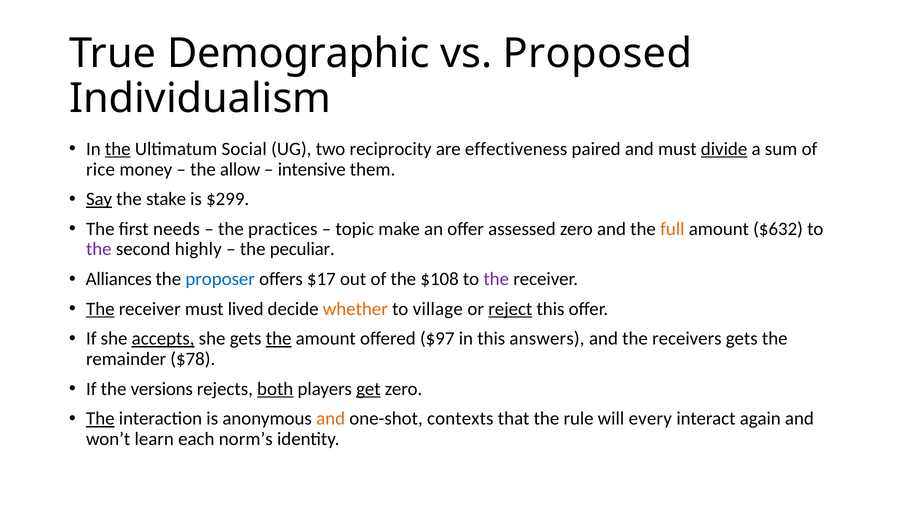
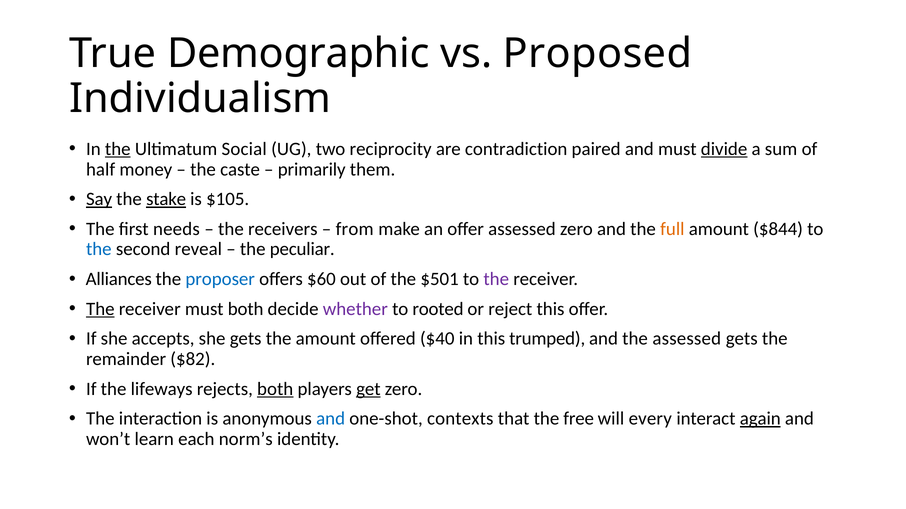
effectiveness: effectiveness -> contradiction (516, 149)
rice: rice -> half (101, 170)
allow: allow -> caste (240, 170)
intensive: intensive -> primarily (312, 170)
stake underline: none -> present (166, 199)
$299: $299 -> $105 (228, 199)
practices: practices -> receivers (283, 229)
topic: topic -> from (355, 229)
$632: $632 -> $844 (778, 229)
the colour: purple -> blue (99, 250)
highly: highly -> reveal (198, 250)
$17: $17 -> $60 (321, 279)
$108: $108 -> $501 (440, 279)
must lived: lived -> both (246, 309)
whether colour: orange -> purple (355, 309)
village: village -> rooted (438, 309)
reject underline: present -> none (510, 309)
accepts underline: present -> none (163, 339)
the underline: present -> none (279, 339)
$97: $97 -> $40 (437, 339)
answers: answers -> trumped (547, 339)
the receivers: receivers -> assessed (687, 339)
$78: $78 -> $82 (193, 359)
versions: versions -> lifeways (162, 389)
The underline: present -> none (100, 419)
and colour: orange -> blue (331, 419)
rule: rule -> free (579, 419)
again underline: none -> present (760, 419)
